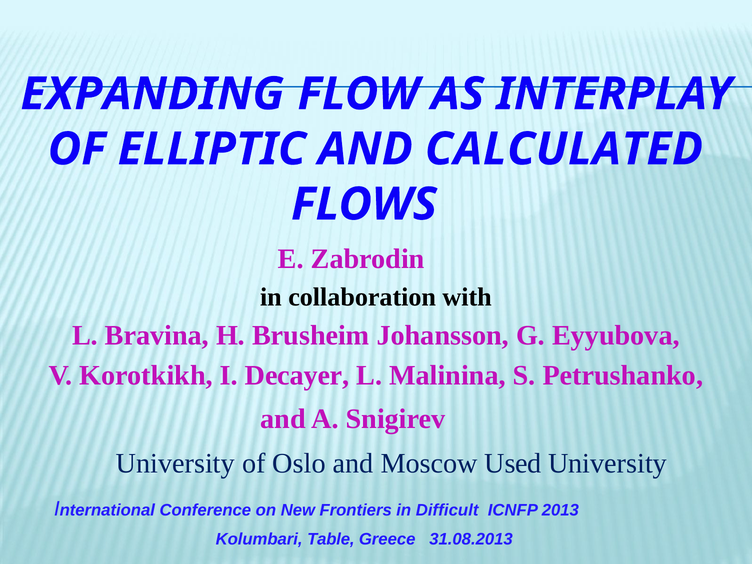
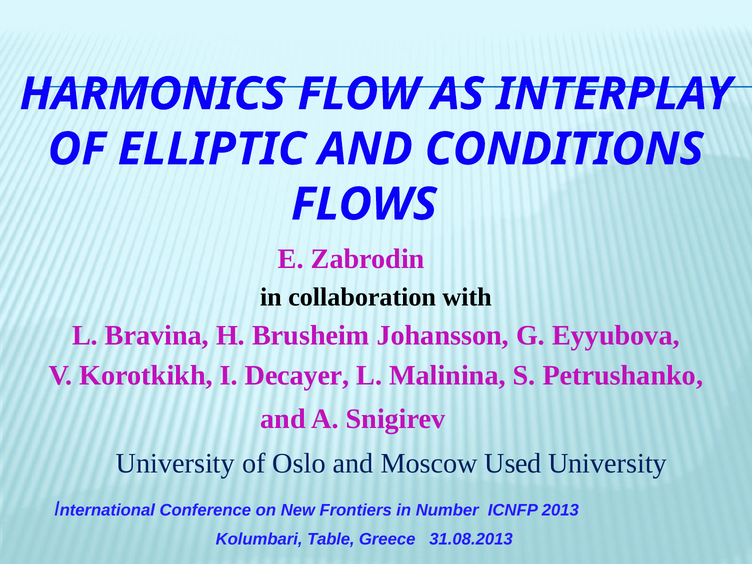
EXPANDING: EXPANDING -> HARMONICS (153, 94)
CALCULATED: CALCULATED -> CONDITIONS (564, 149)
Difficult: Difficult -> Number (447, 510)
